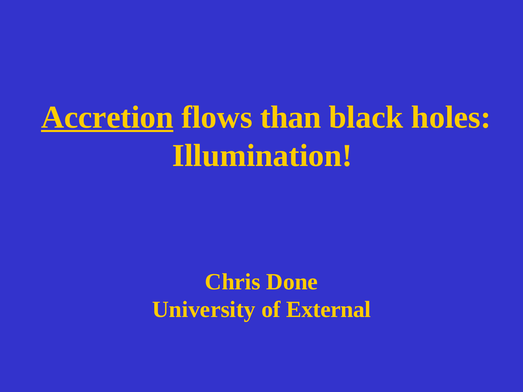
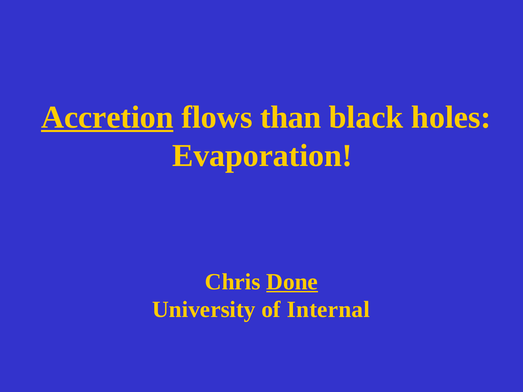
Illumination: Illumination -> Evaporation (262, 156)
Done underline: none -> present (292, 282)
External: External -> Internal (328, 310)
